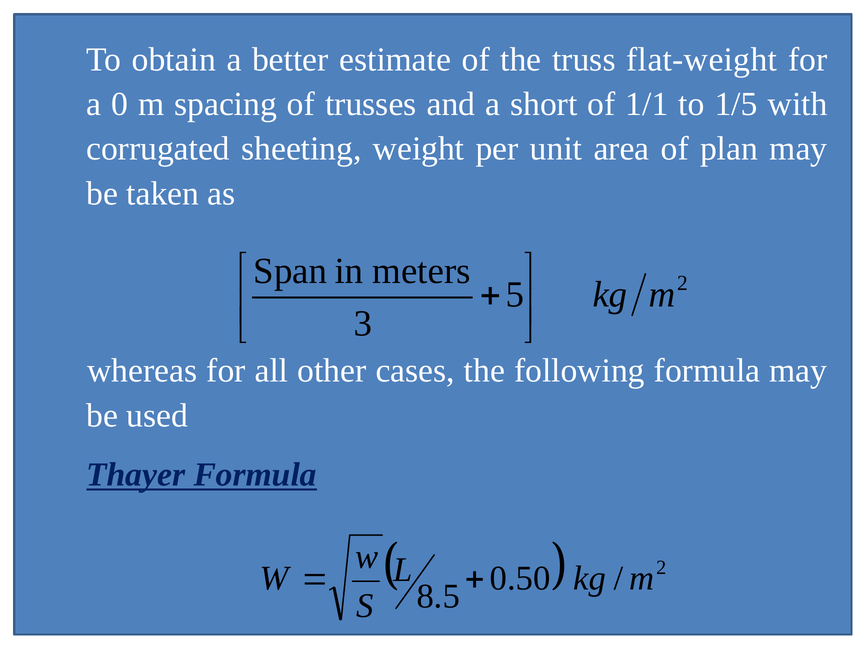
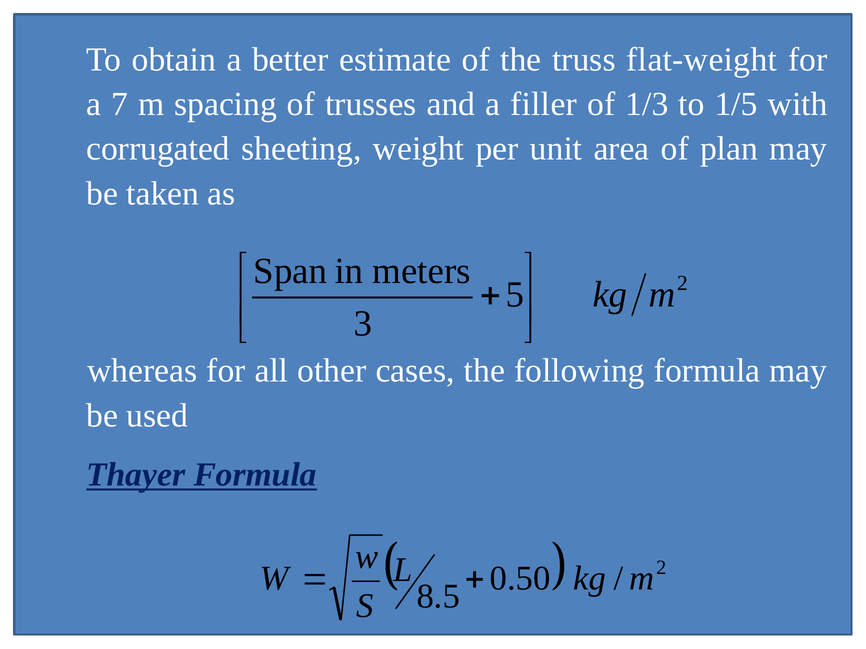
a 0: 0 -> 7 (120, 104)
short: short -> filler (544, 104)
1/1: 1/1 -> 1/3 (647, 104)
